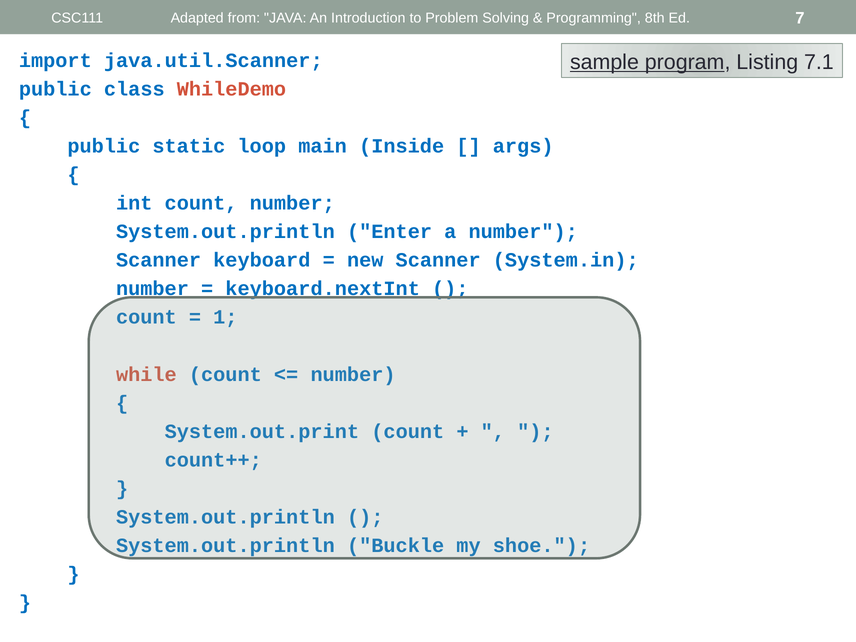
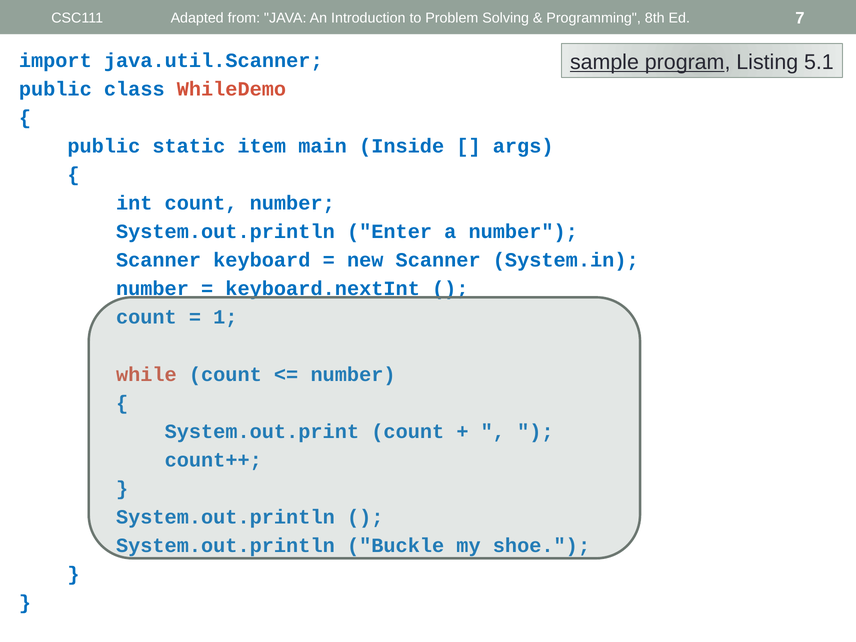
7.1: 7.1 -> 5.1 (819, 62)
loop: loop -> item (262, 146)
